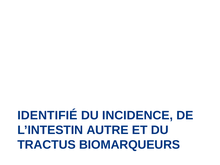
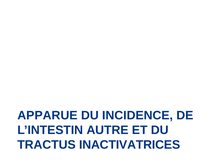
IDENTIFIÉ: IDENTIFIÉ -> APPARUE (47, 115)
BIOMARQUEURS: BIOMARQUEURS -> INACTIVATRICES (130, 145)
